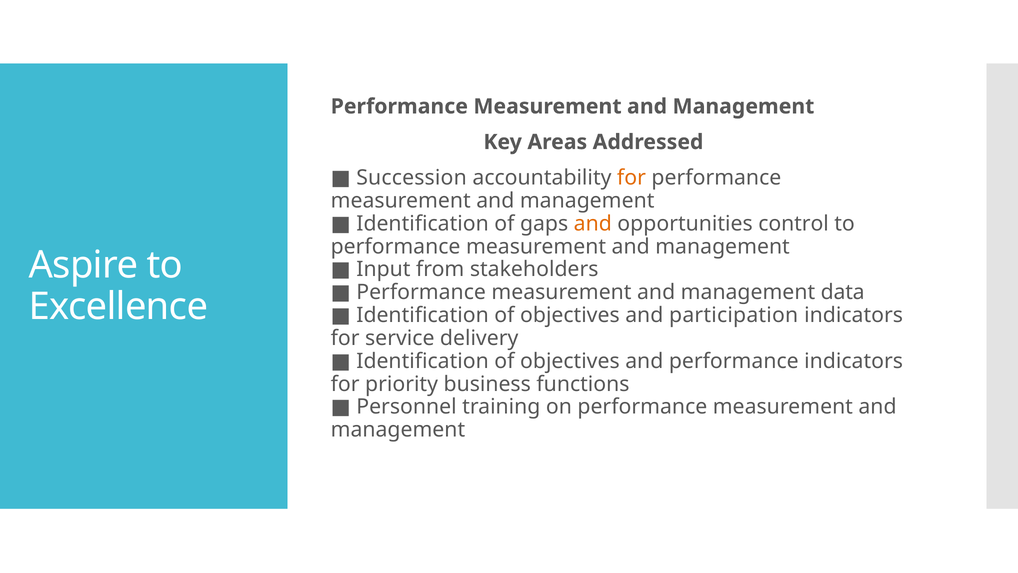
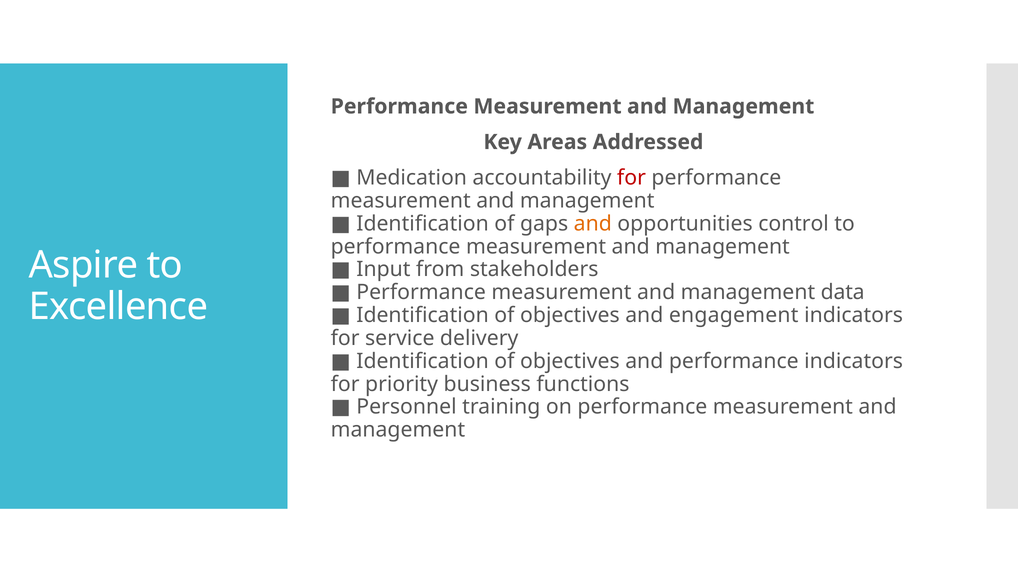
Succession: Succession -> Medication (412, 178)
for colour: orange -> red (631, 178)
participation: participation -> engagement (734, 315)
